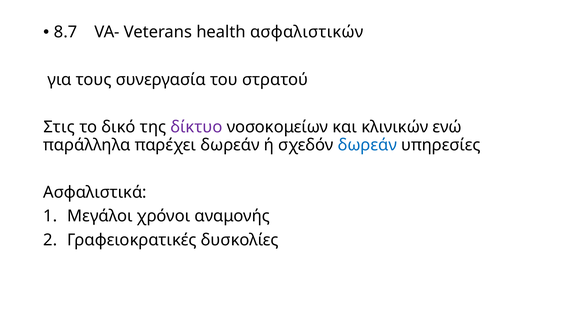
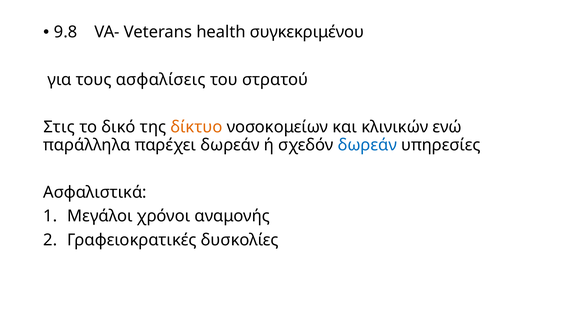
8.7: 8.7 -> 9.8 (66, 32)
ασφαλιστικών: ασφαλιστικών -> συγκεκριμένου (307, 32)
συνεργασία: συνεργασία -> ασφαλίσεις (161, 80)
δίκτυο colour: purple -> orange (196, 127)
